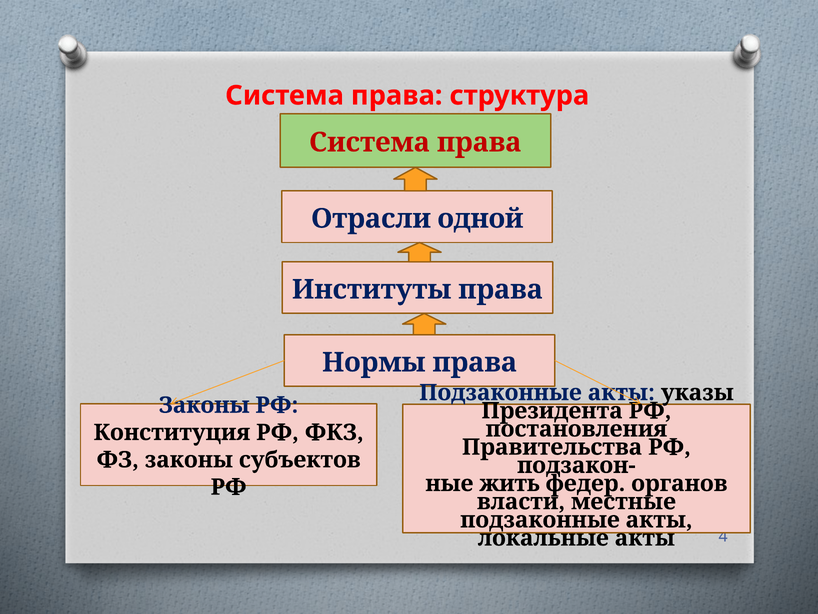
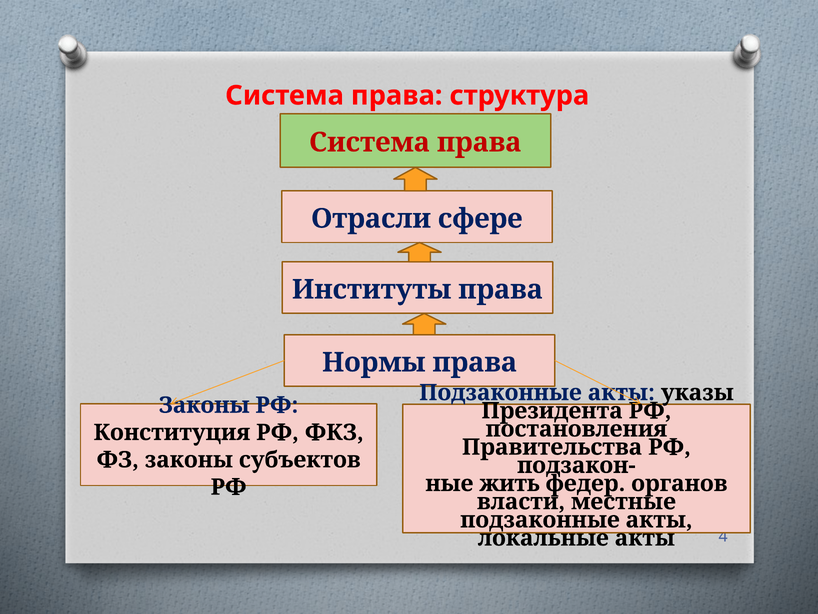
одной: одной -> сфере (480, 218)
